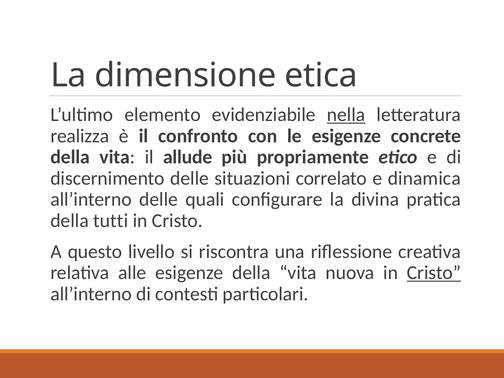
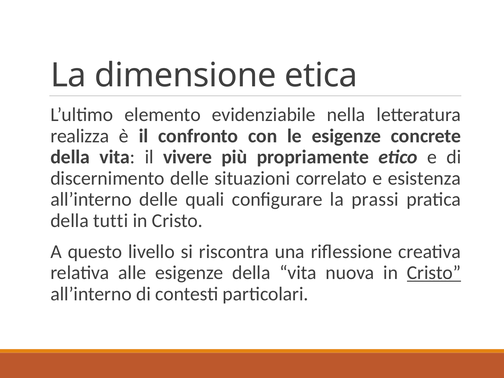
nella underline: present -> none (346, 115)
allude: allude -> vivere (188, 157)
dinamica: dinamica -> esistenza (424, 178)
divina: divina -> prassi (375, 199)
